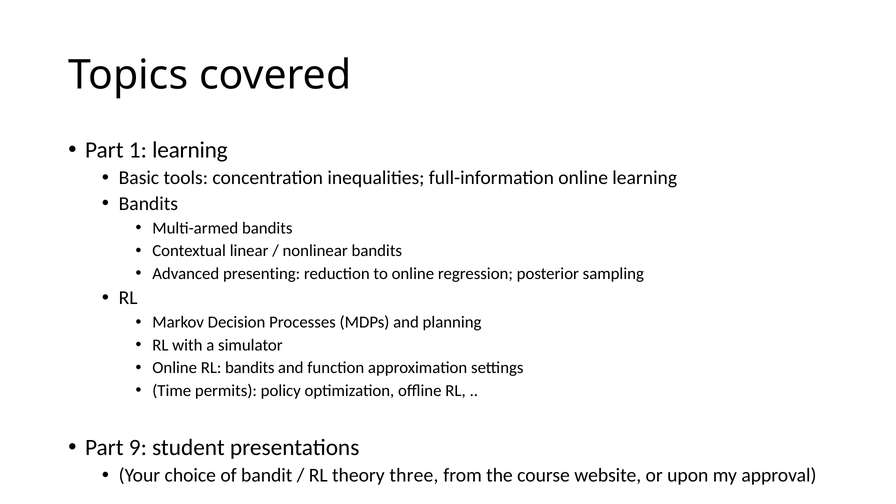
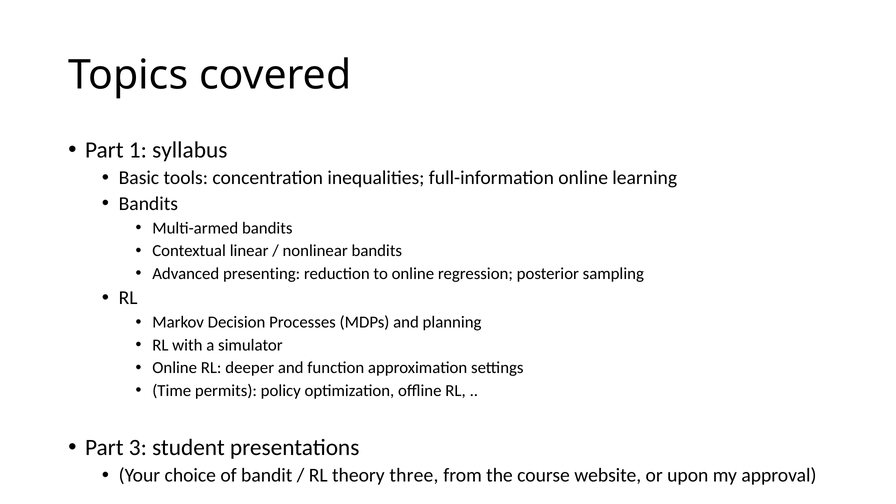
1 learning: learning -> syllabus (190, 150)
RL bandits: bandits -> deeper (250, 368)
9: 9 -> 3 (138, 447)
